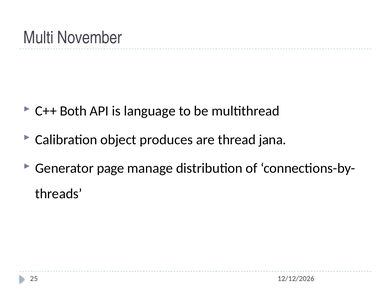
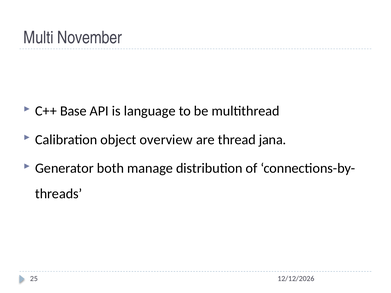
Both: Both -> Base (73, 111)
produces: produces -> overview (166, 140)
page: page -> both (110, 168)
